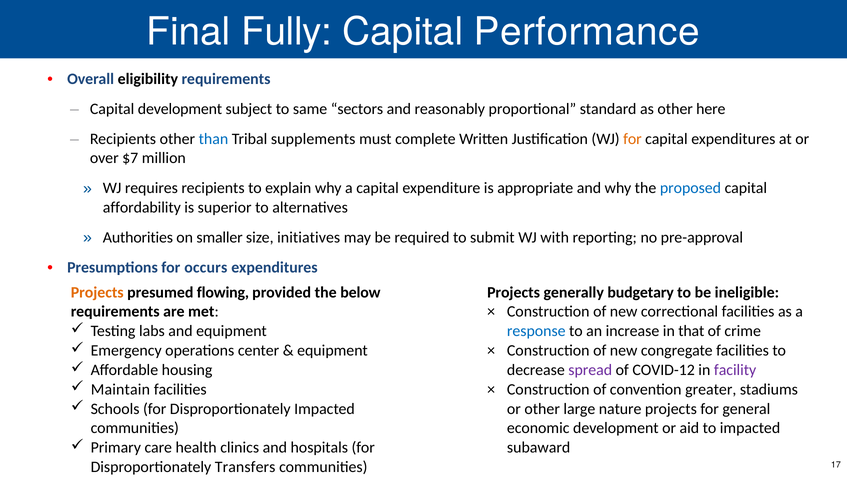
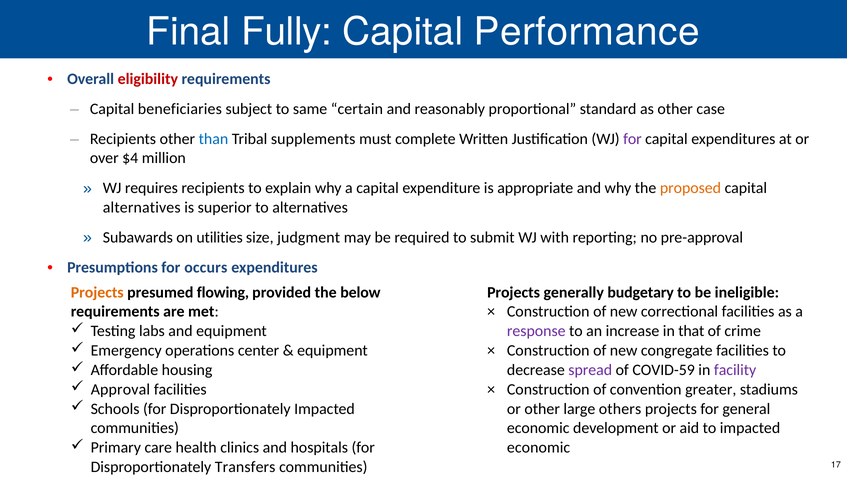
eligibility colour: black -> red (148, 79)
Capital development: development -> beneficiaries (180, 109)
sectors: sectors -> certain (357, 109)
here: here -> case (711, 109)
for colour: orange -> purple (632, 139)
$7: $7 -> $4 (130, 158)
proposed colour: blue -> orange (690, 188)
affordability: affordability -> alternatives (142, 207)
Authorities: Authorities -> Subawards (138, 237)
smaller: smaller -> utilities (220, 237)
initiatives: initiatives -> judgment (309, 237)
response colour: blue -> purple (536, 331)
COVID-12: COVID-12 -> COVID-59 (664, 370)
Maintain: Maintain -> Approval (120, 389)
nature: nature -> others (620, 408)
subaward: subaward -> economic (539, 447)
